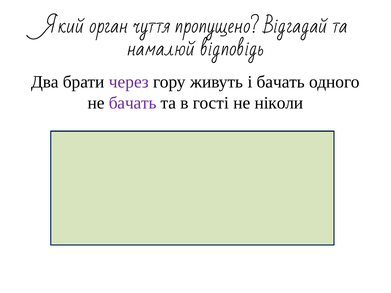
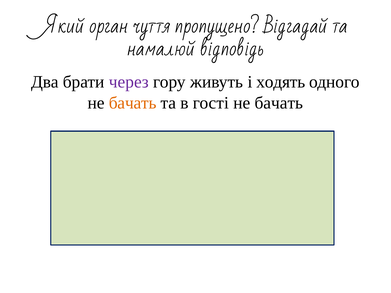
і бачать: бачать -> ходять (281, 82)
бачать colour: purple -> orange (133, 103)
гості не ніколи: ніколи -> бачать (279, 103)
